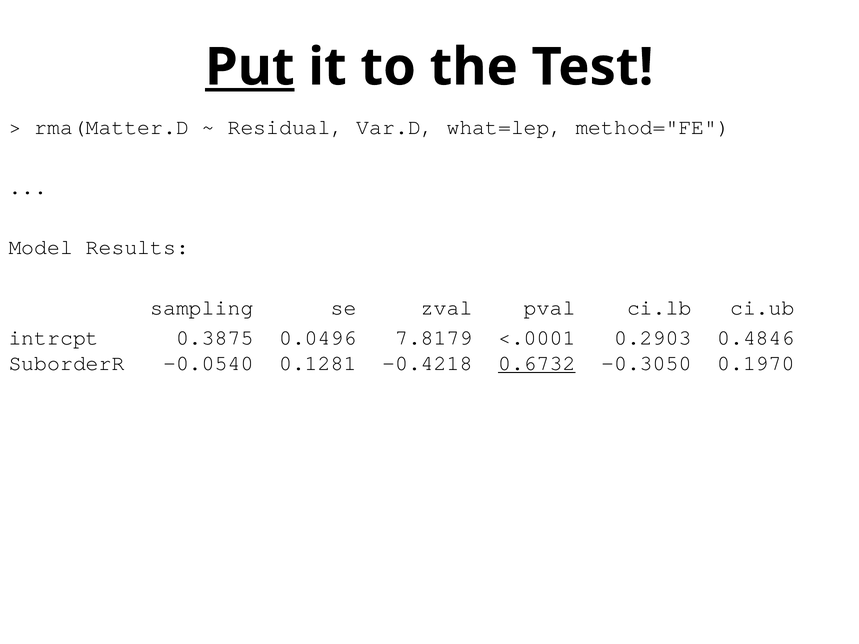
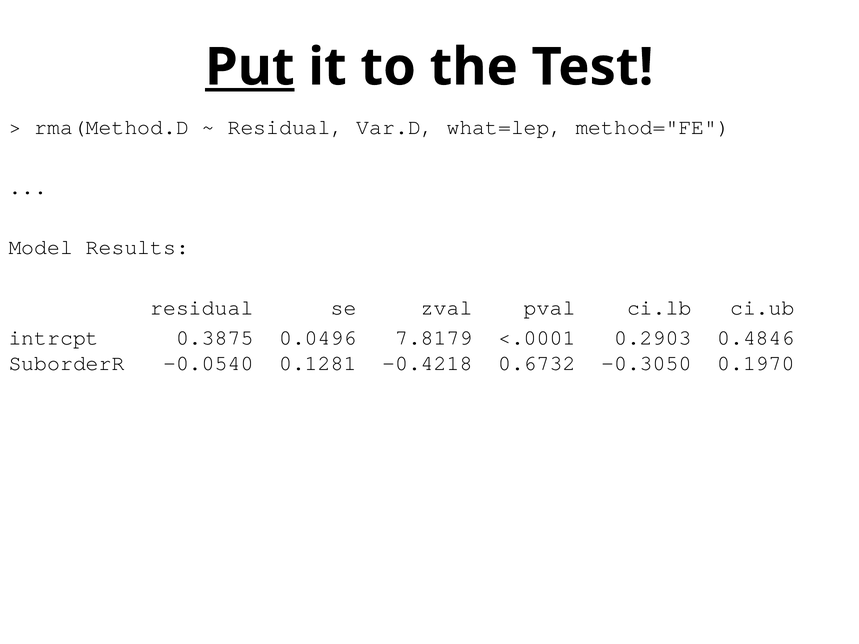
rma(Matter.D: rma(Matter.D -> rma(Method.D (112, 127)
sampling: sampling -> residual (202, 308)
0.6732 underline: present -> none (537, 363)
